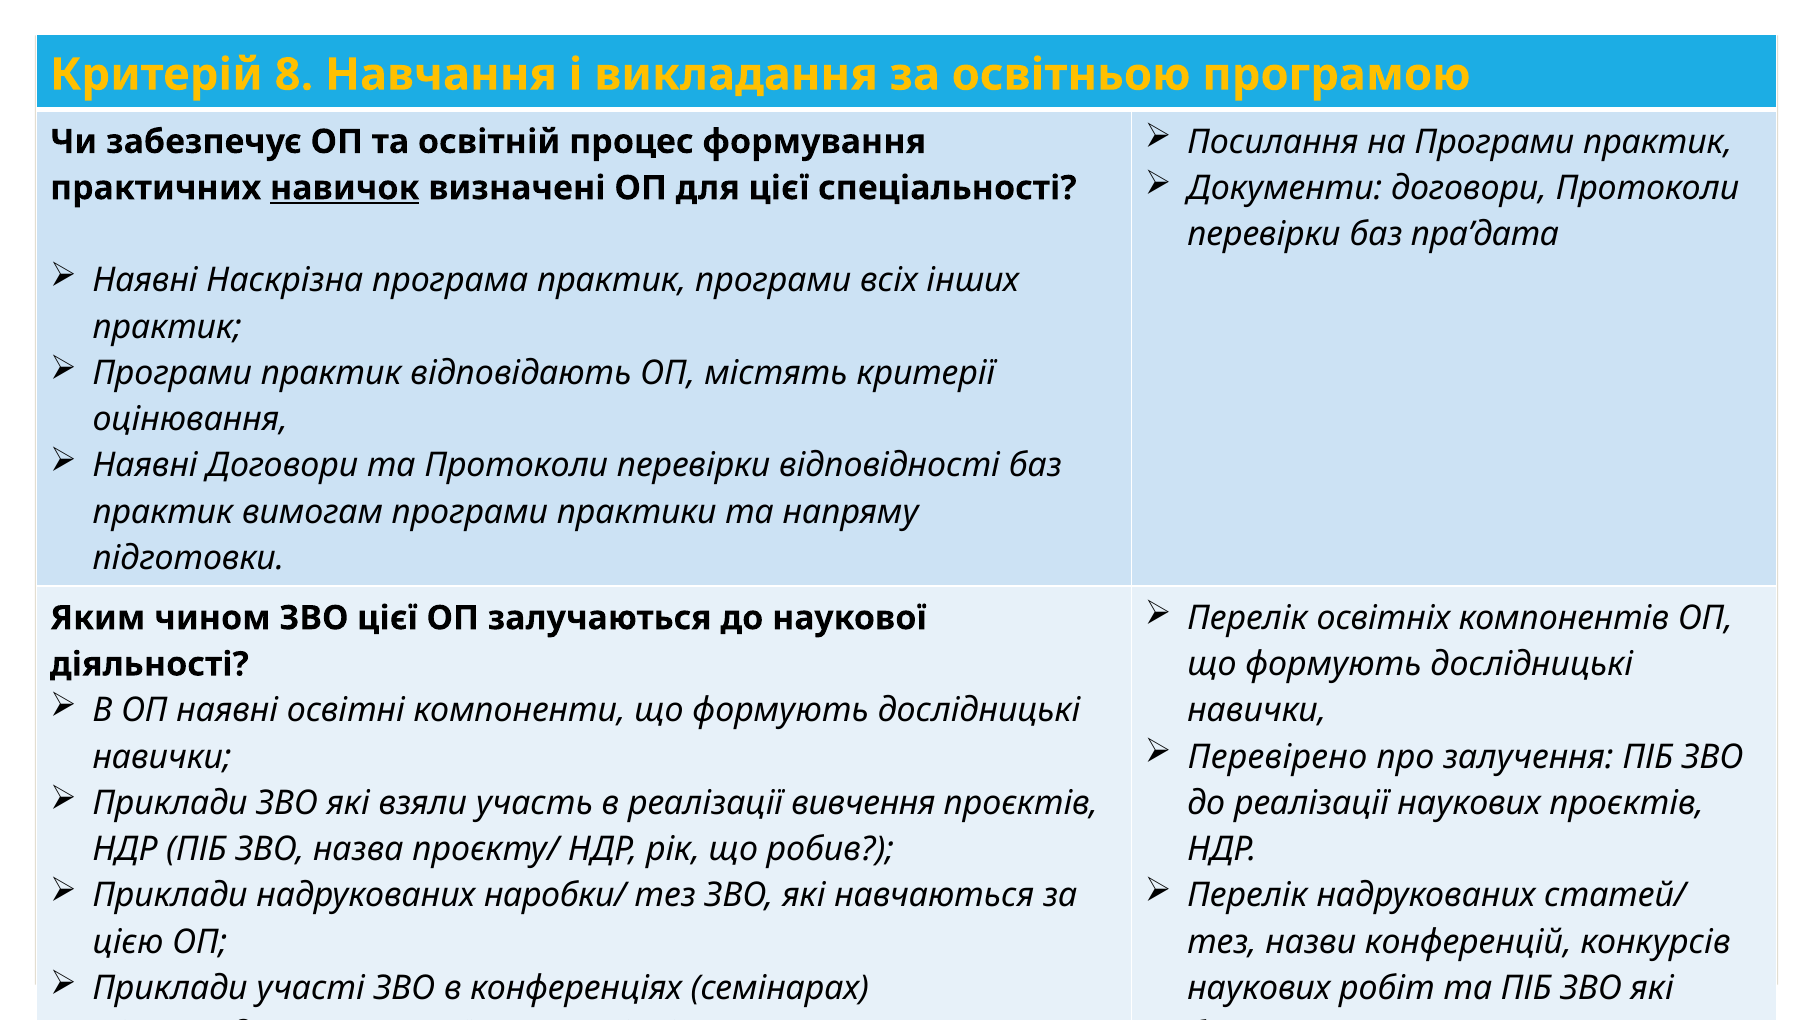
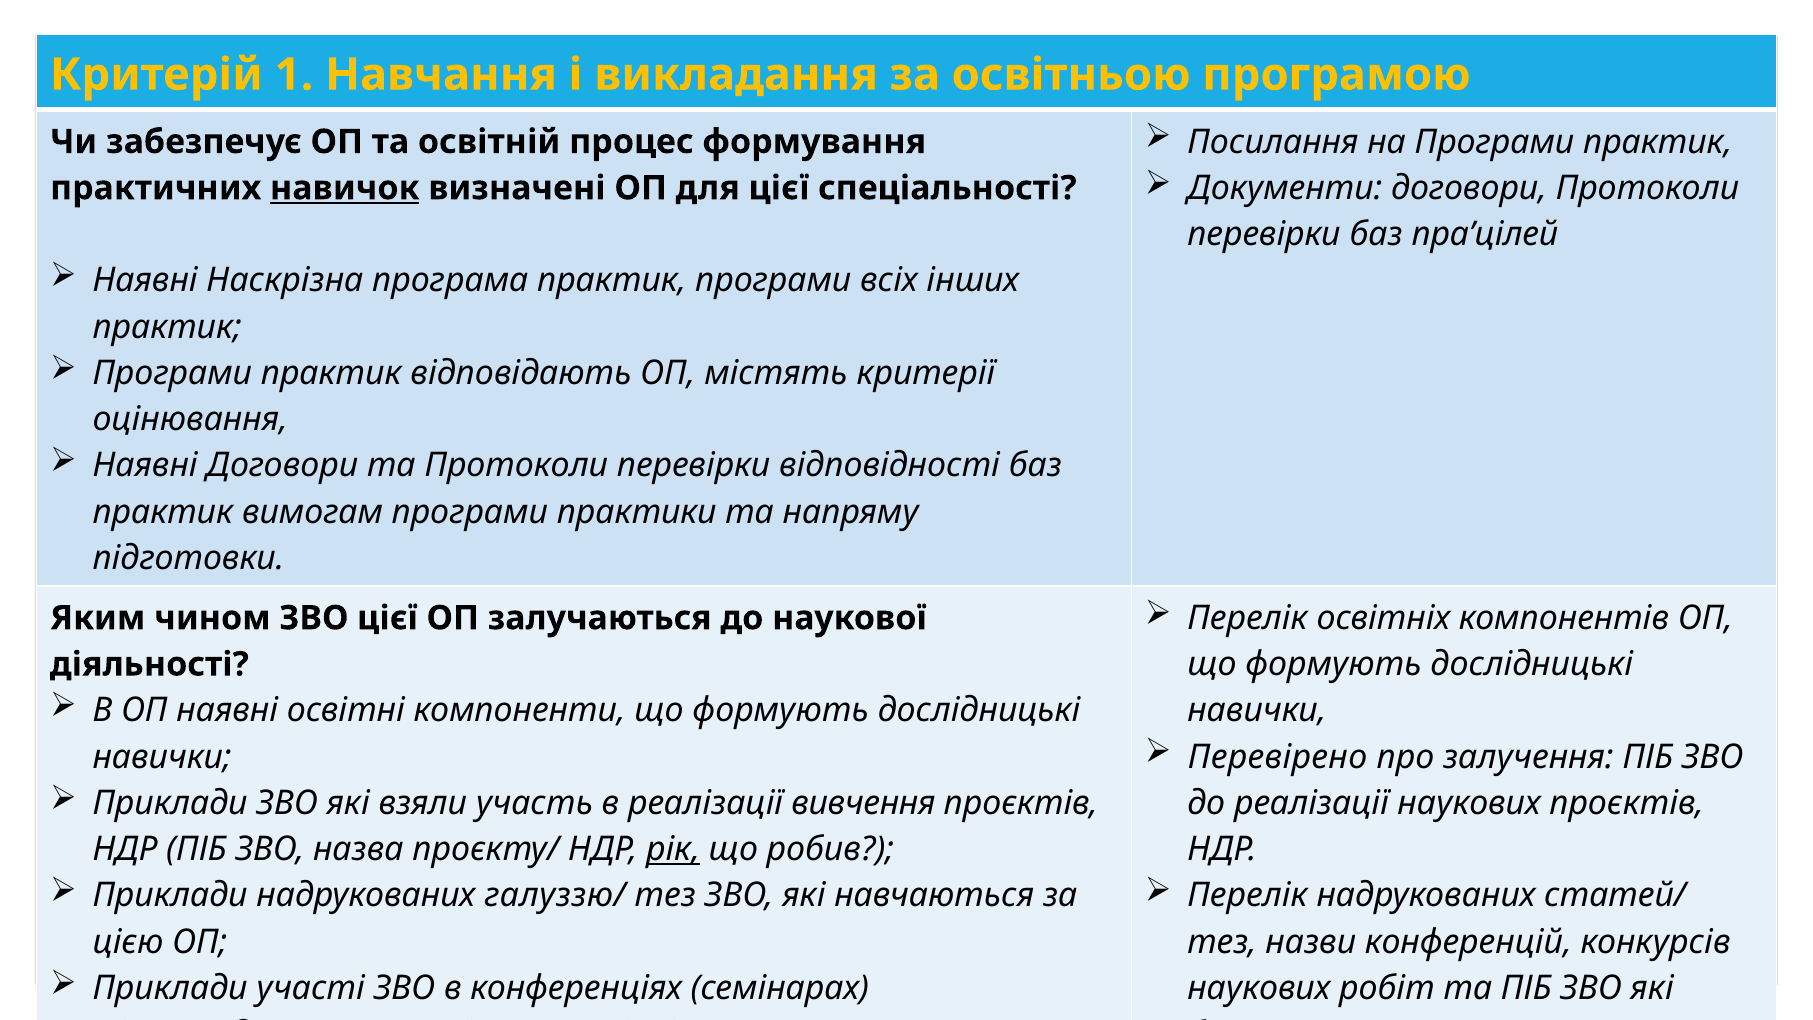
8: 8 -> 1 (294, 75)
пра’дата: пра’дата -> пра’цілей (1485, 234)
рік underline: none -> present (673, 849)
наробки/: наробки/ -> галуззю/ (555, 895)
